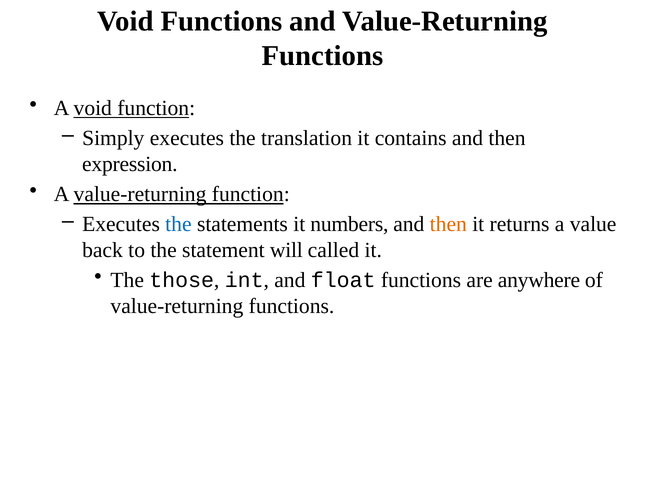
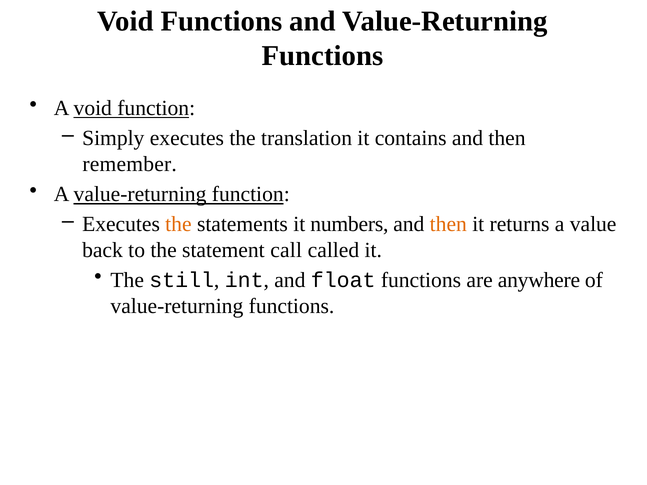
expression: expression -> remember (130, 164)
the colour: blue -> orange (178, 224)
will: will -> call (286, 250)
those: those -> still (182, 280)
